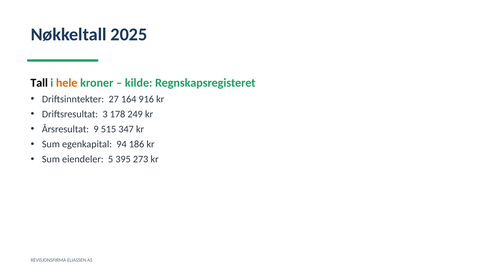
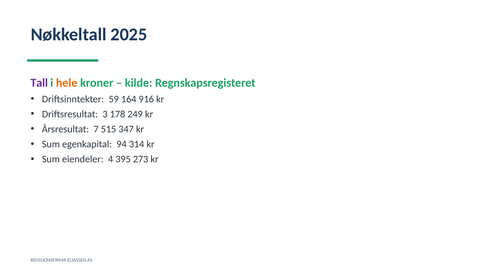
Tall colour: black -> purple (39, 83)
27: 27 -> 59 (114, 99)
9: 9 -> 7 (96, 129)
186: 186 -> 314 (137, 144)
5: 5 -> 4 (111, 159)
